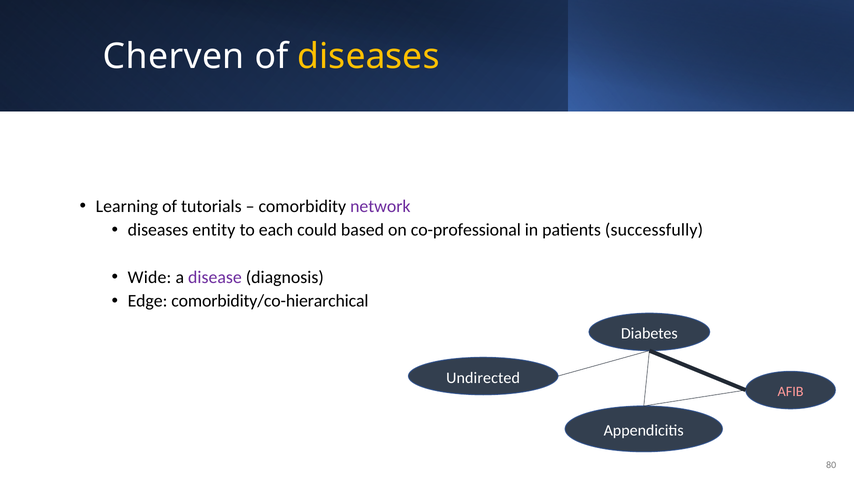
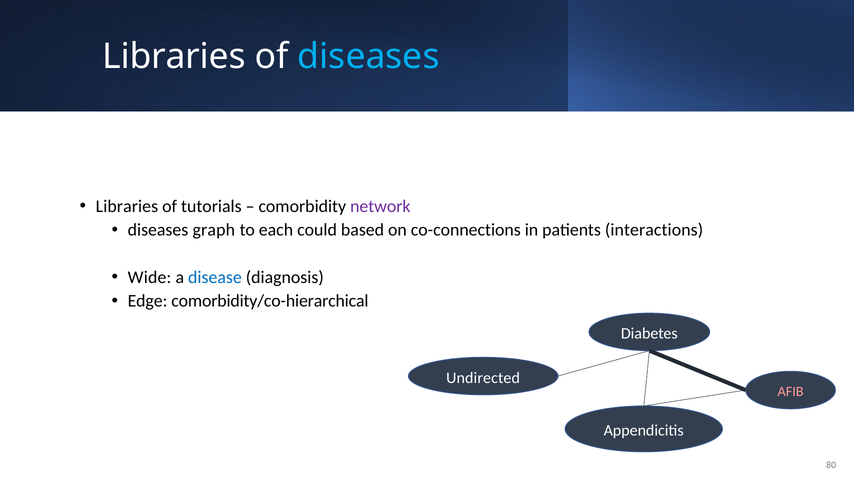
Cherven: Cherven -> Libraries (174, 57)
diseases colour: yellow -> light blue (369, 57)
Learning: Learning -> Libraries (127, 206)
entity: entity -> graph (214, 230)
co-professional: co-professional -> co-connections (466, 230)
successfully: successfully -> interactions (654, 230)
disease colour: purple -> blue (215, 277)
